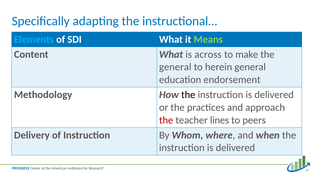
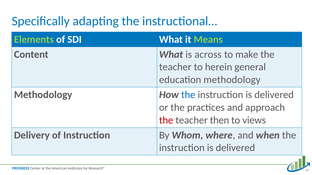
Elements colour: light blue -> light green (34, 39)
general: general -> teacher (175, 67)
education endorsement: endorsement -> methodology (232, 80)
the colour: black -> blue (188, 95)
lines: lines -> then (220, 120)
peers: peers -> views (254, 120)
